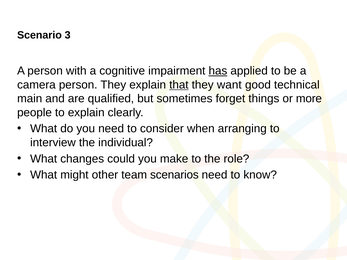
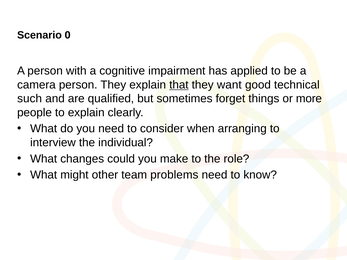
3: 3 -> 0 (68, 35)
has underline: present -> none (218, 71)
main: main -> such (30, 99)
scenarios: scenarios -> problems (174, 175)
